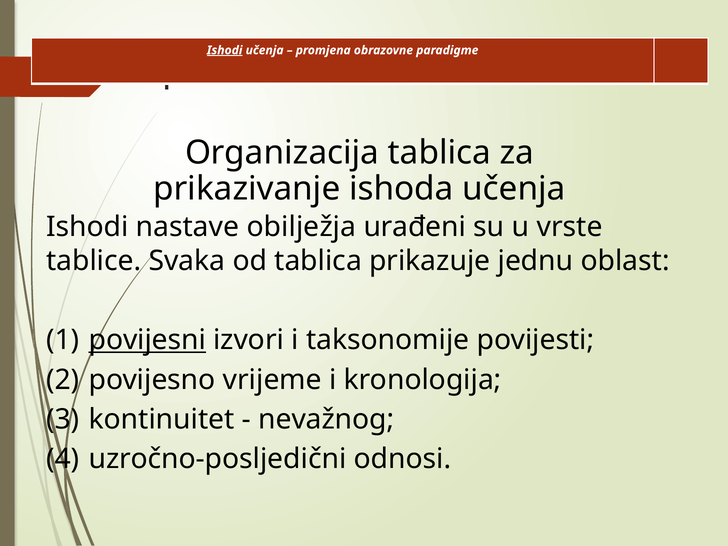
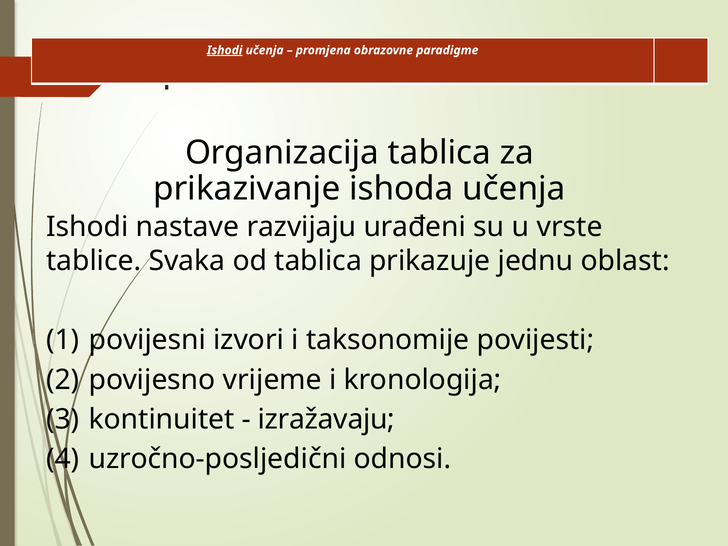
obilježja: obilježja -> razvijaju (301, 227)
povijesni underline: present -> none (147, 340)
nevažnog: nevažnog -> izražavaju (326, 419)
